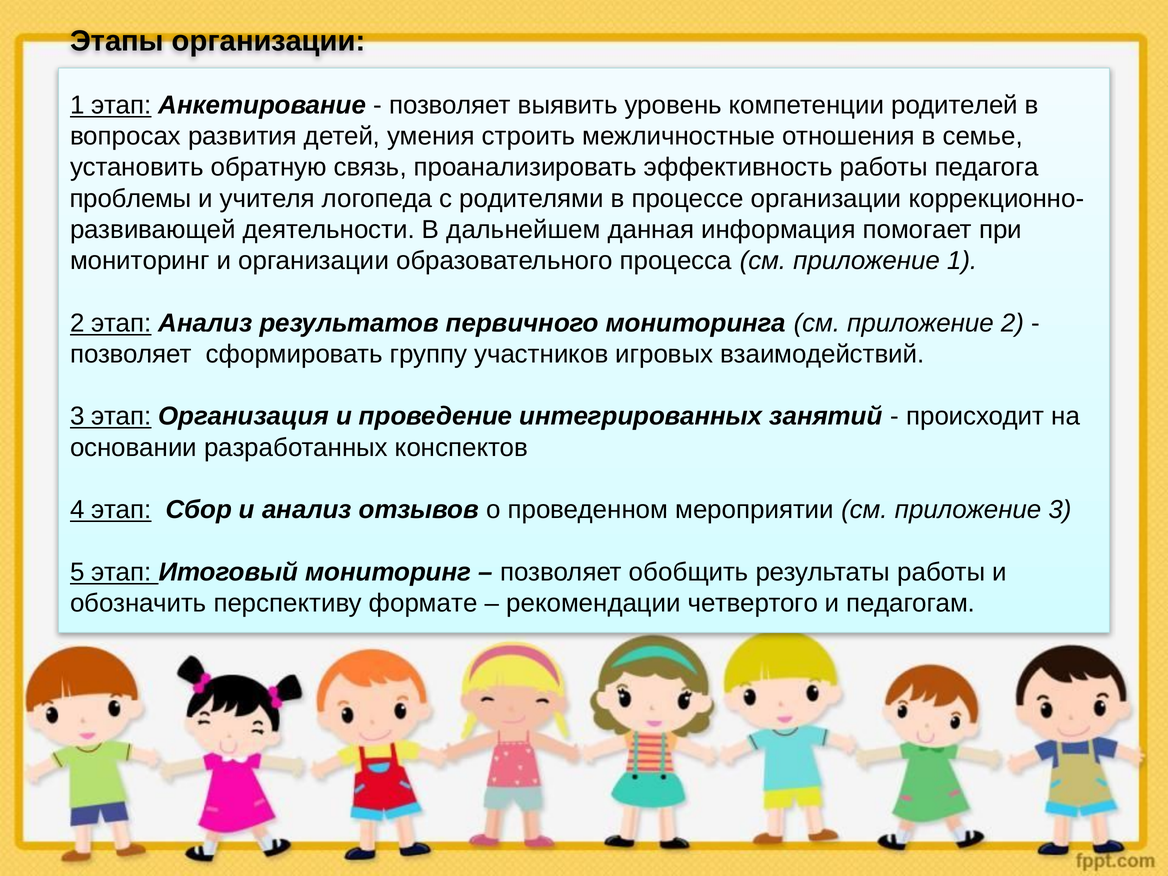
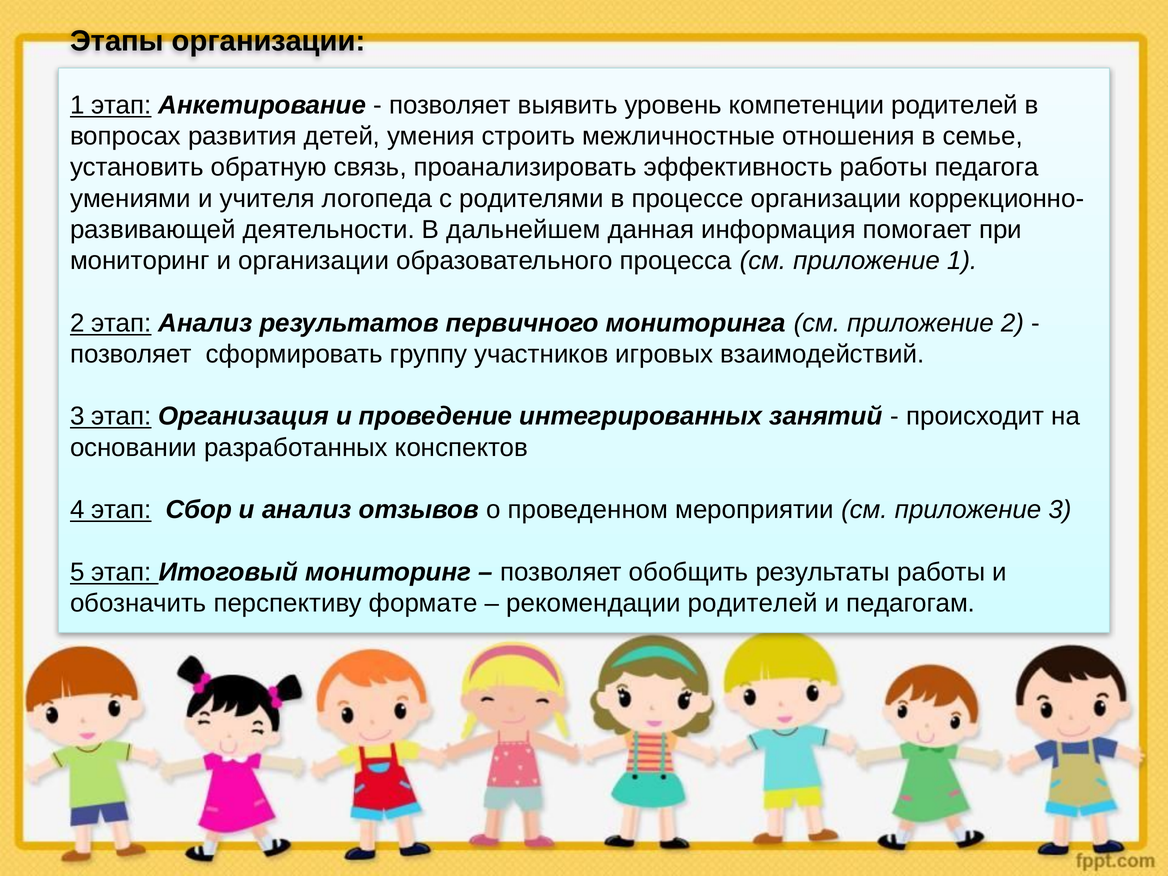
проблемы: проблемы -> умениями (130, 199)
рекомендации четвертого: четвертого -> родителей (753, 603)
